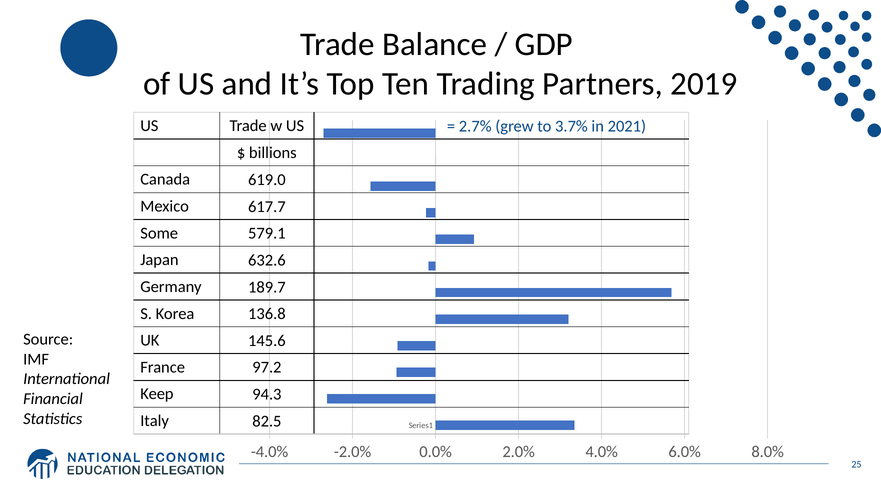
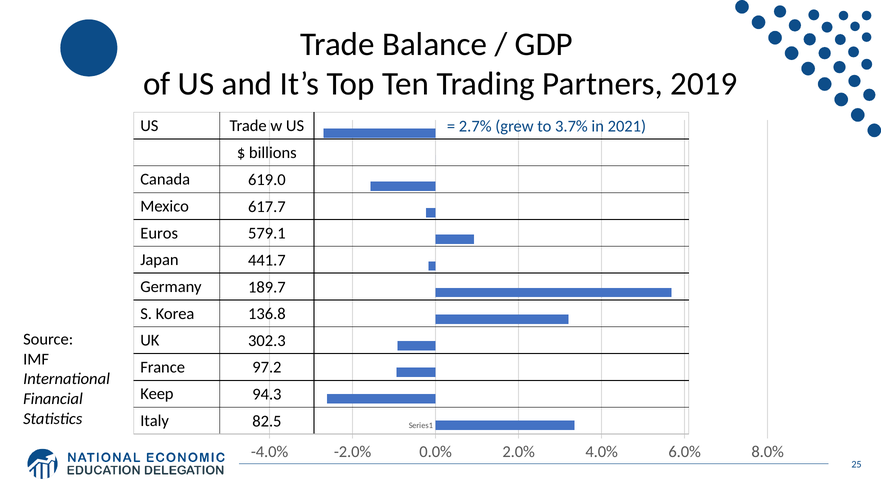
Some: Some -> Euros (159, 233)
632.6: 632.6 -> 441.7 (267, 260)
145.6: 145.6 -> 302.3 (267, 340)
